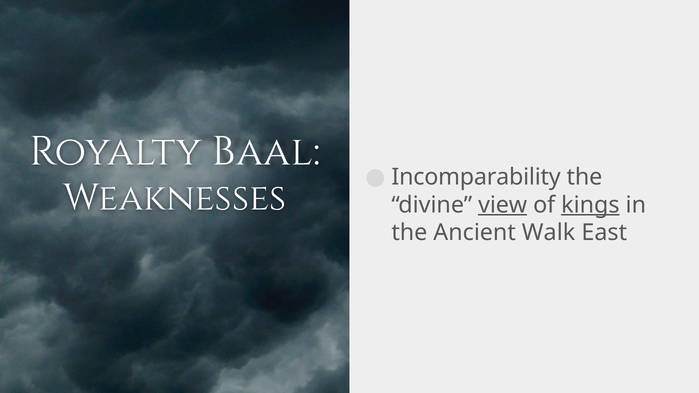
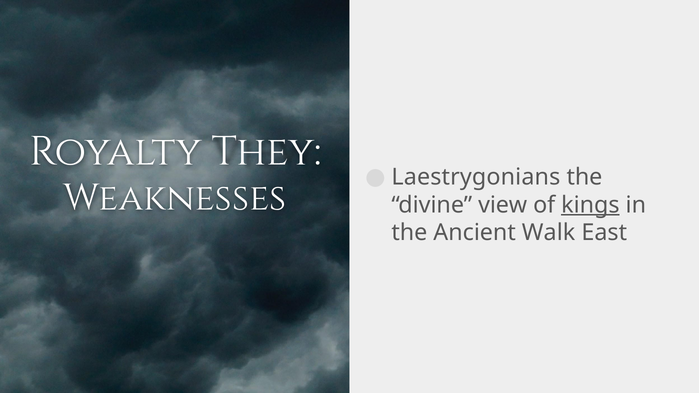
Baal: Baal -> They (266, 151)
Incomparability: Incomparability -> Laestrygonians (476, 177)
view underline: present -> none (503, 205)
